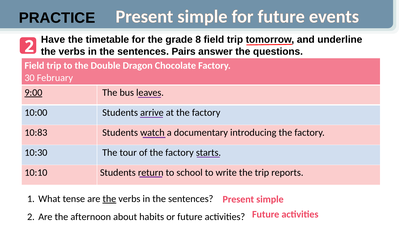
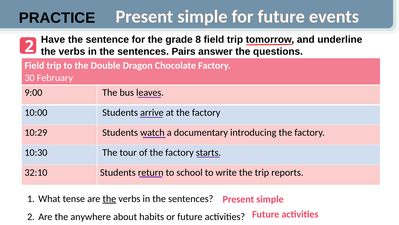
timetable: timetable -> sentence (107, 39)
9:00 underline: present -> none (33, 92)
10:83: 10:83 -> 10:29 (36, 132)
10:10: 10:10 -> 32:10 (36, 172)
afternoon: afternoon -> anywhere (91, 216)
